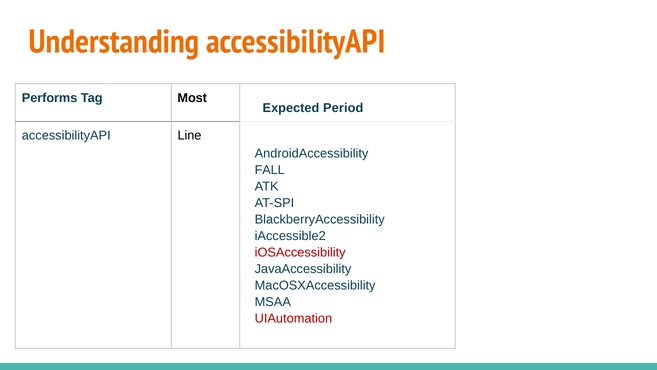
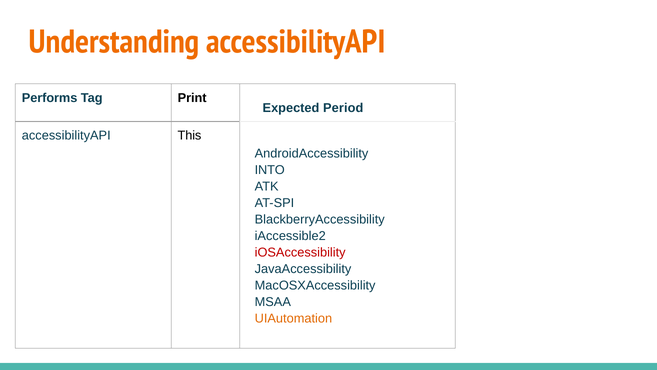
Most: Most -> Print (192, 98)
Line: Line -> This (189, 135)
FALL: FALL -> INTO (270, 170)
UIAutomation colour: red -> orange (293, 318)
